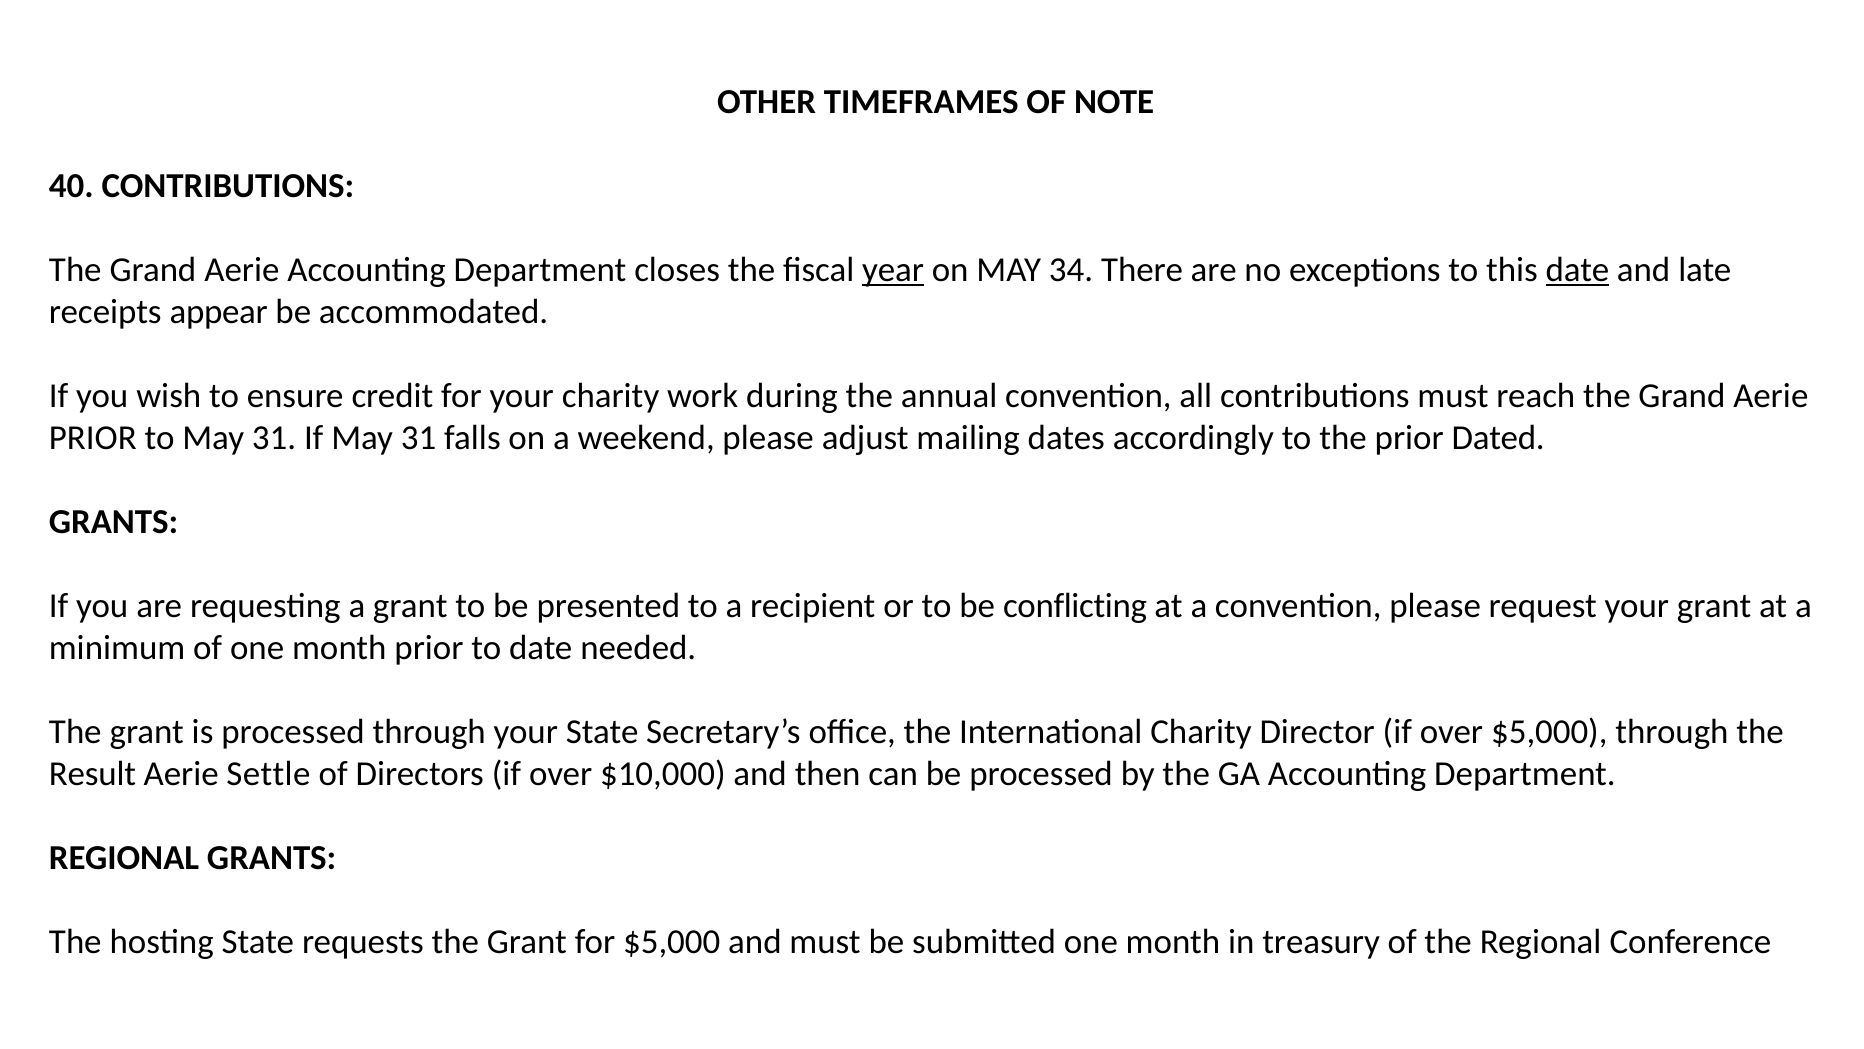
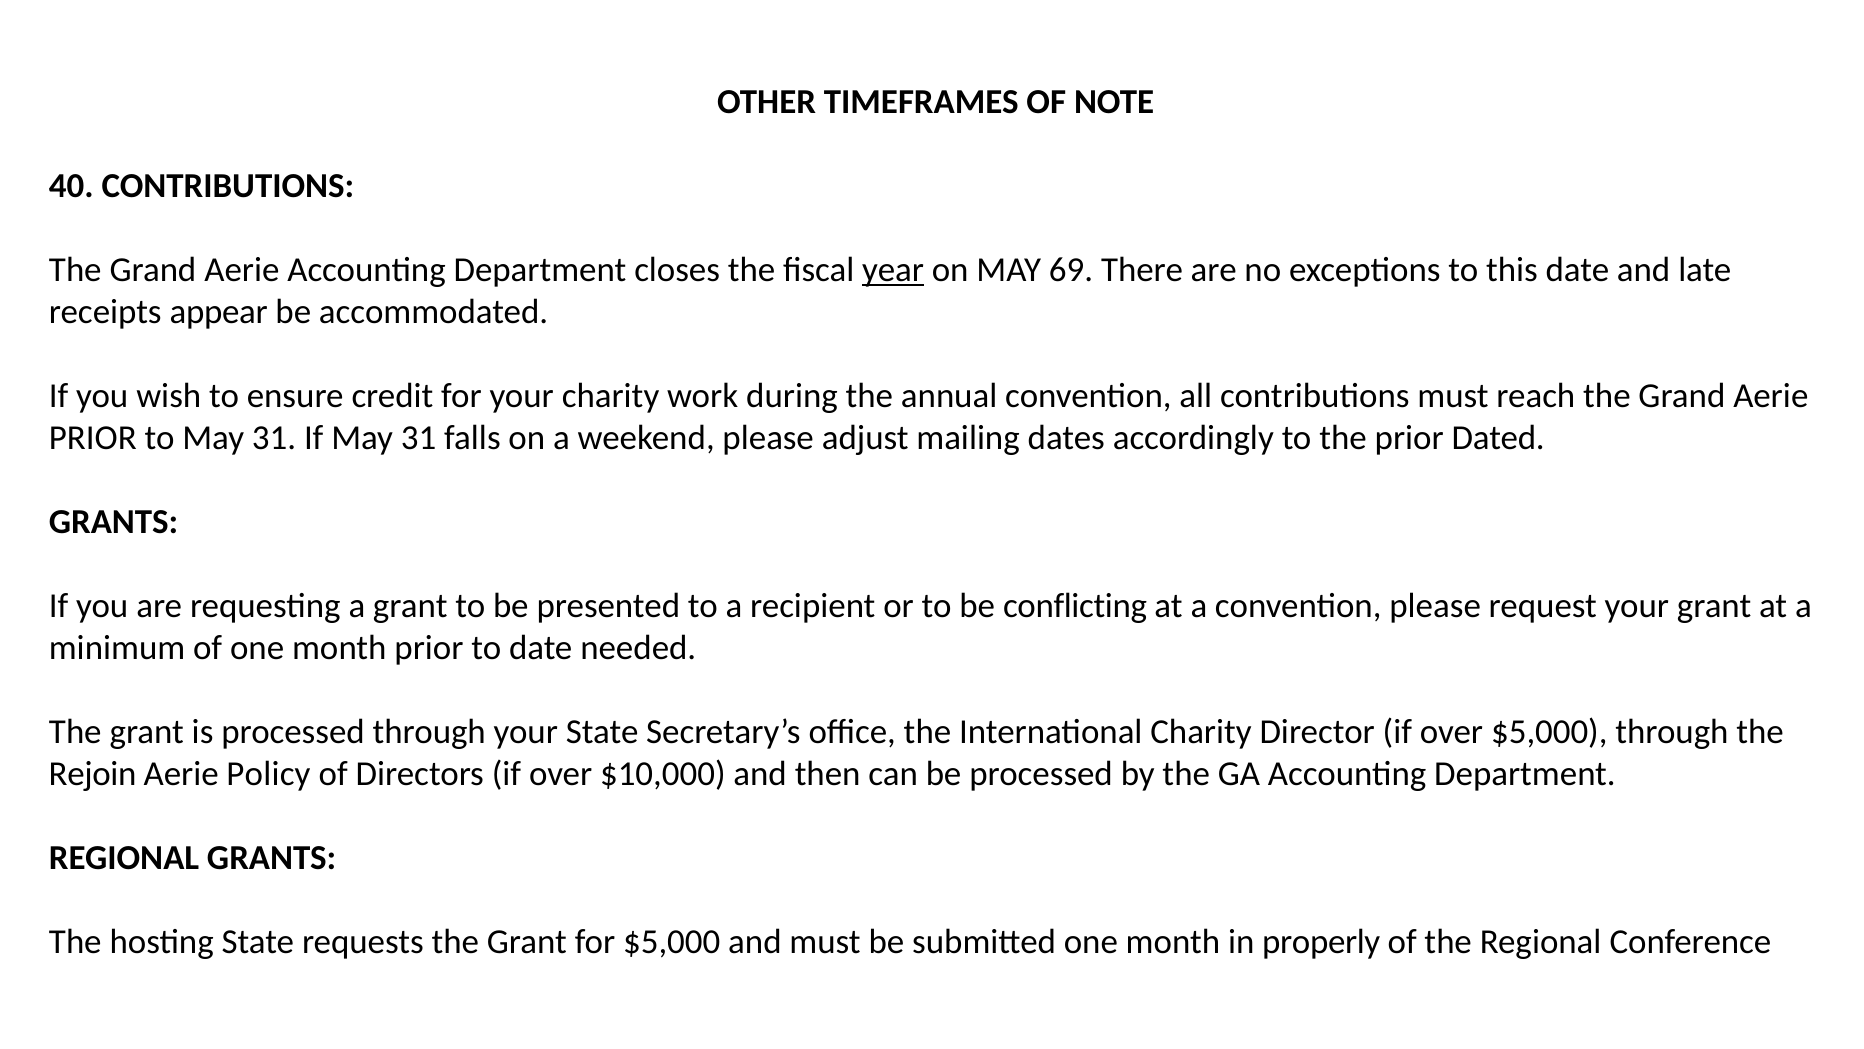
34: 34 -> 69 (1071, 270)
date underline: present -> none (1577, 270)
Result: Result -> Rejoin (93, 773)
Settle: Settle -> Policy (269, 773)
treasury: treasury -> properly (1321, 941)
